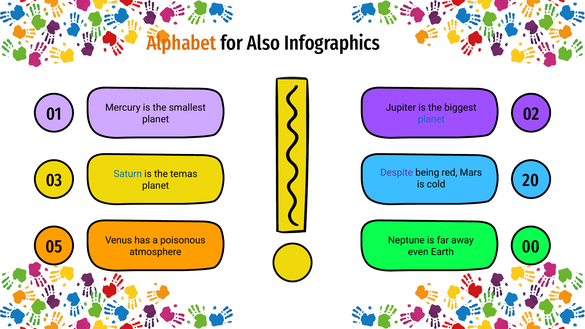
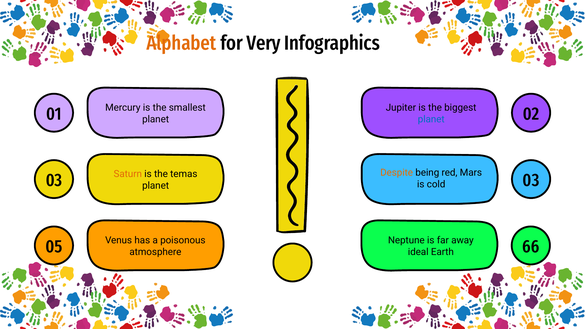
Also: Also -> Very (264, 43)
Despite colour: purple -> orange (397, 173)
Saturn colour: blue -> orange (128, 174)
cold 20: 20 -> 03 (531, 180)
even: even -> ideal (418, 252)
00: 00 -> 66 (531, 247)
